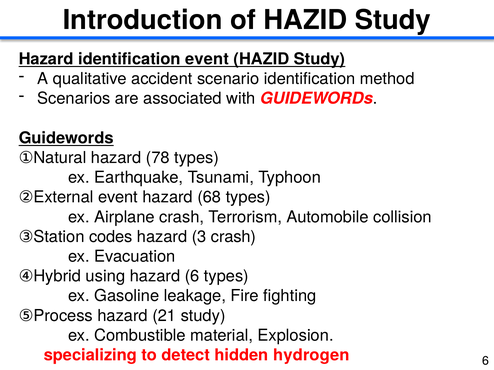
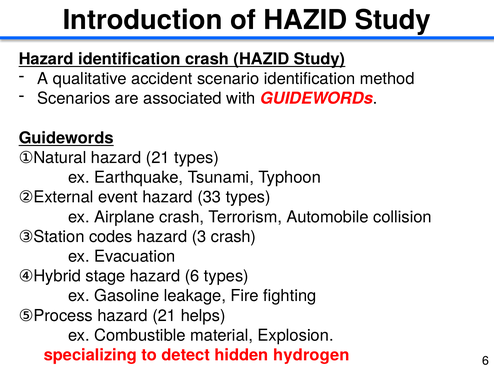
identification event: event -> crash (207, 59)
①Natural hazard 78: 78 -> 21 (158, 158)
68: 68 -> 33 (209, 197)
using: using -> stage (105, 277)
21 study: study -> helps (203, 316)
